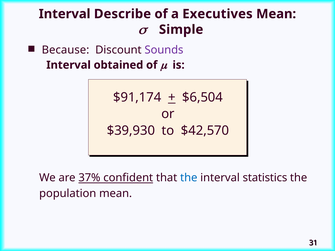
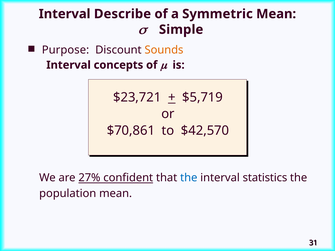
Executives: Executives -> Symmetric (217, 14)
Because: Because -> Purpose (66, 50)
Sounds colour: purple -> orange (164, 50)
obtained: obtained -> concepts (118, 65)
$91,174: $91,174 -> $23,721 (137, 97)
$6,504: $6,504 -> $5,719 (203, 97)
$39,930: $39,930 -> $70,861 (131, 131)
37%: 37% -> 27% (89, 178)
